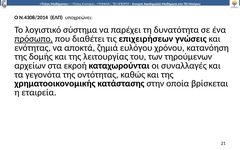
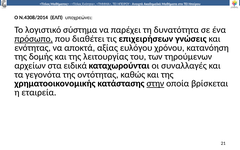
ζημιά: ζημιά -> αξίας (107, 48)
εκροή: εκροή -> ειδικά (75, 66)
στην underline: none -> present (155, 84)
